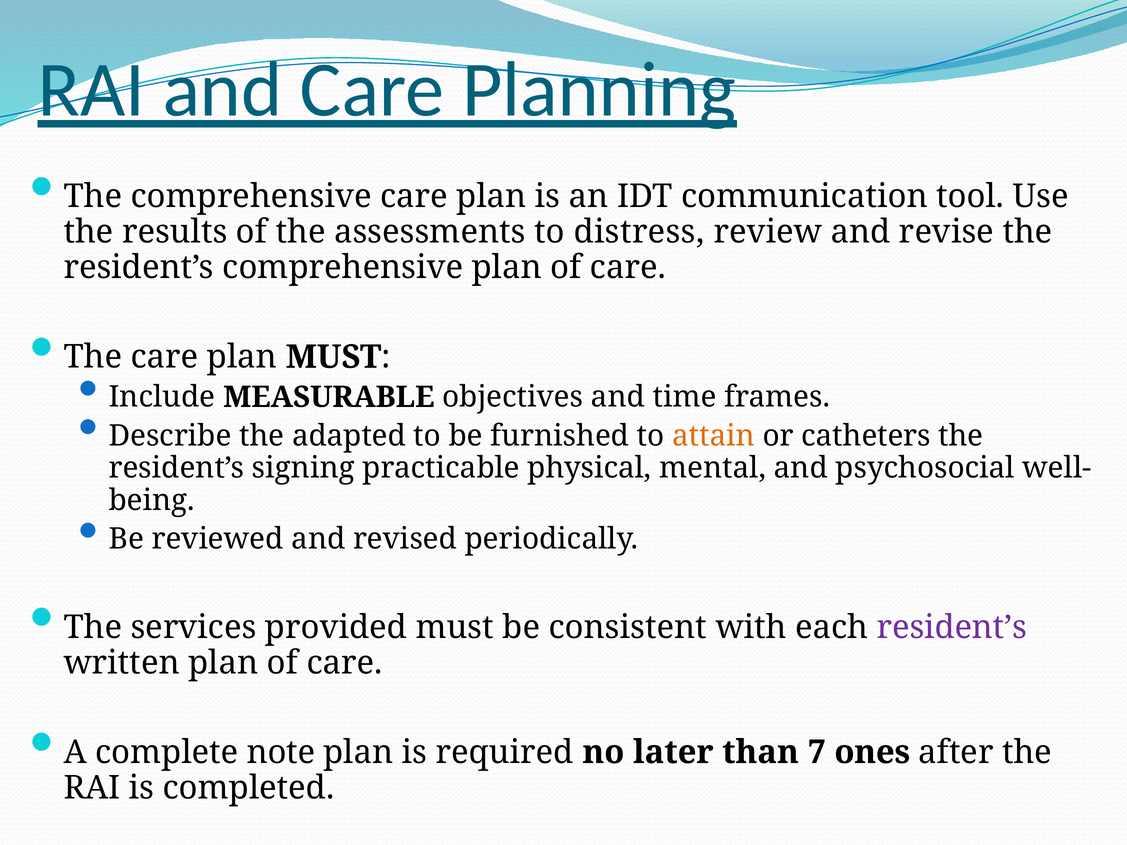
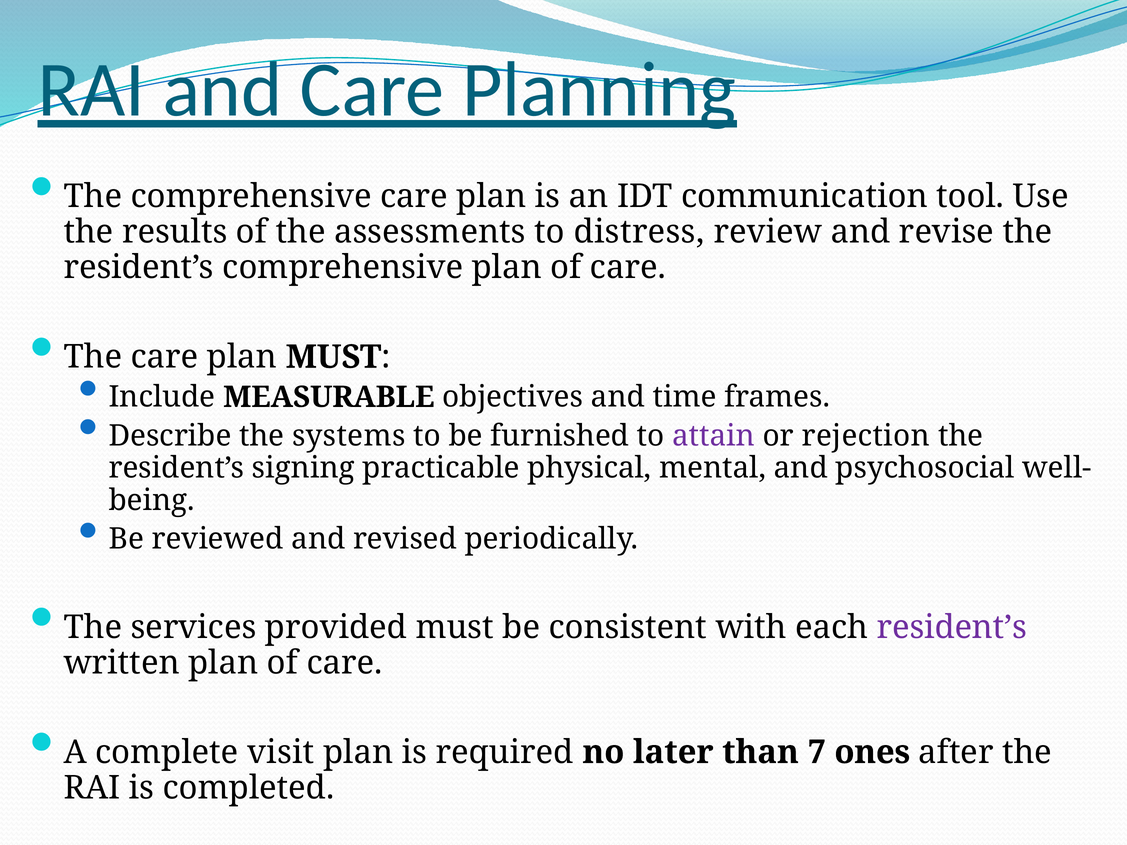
adapted: adapted -> systems (349, 436)
attain colour: orange -> purple (714, 436)
catheters: catheters -> rejection (866, 436)
note: note -> visit (281, 752)
